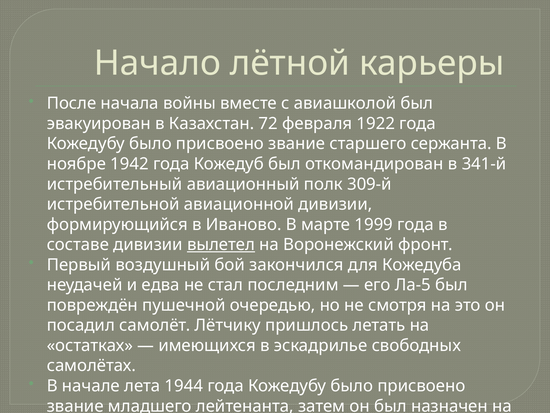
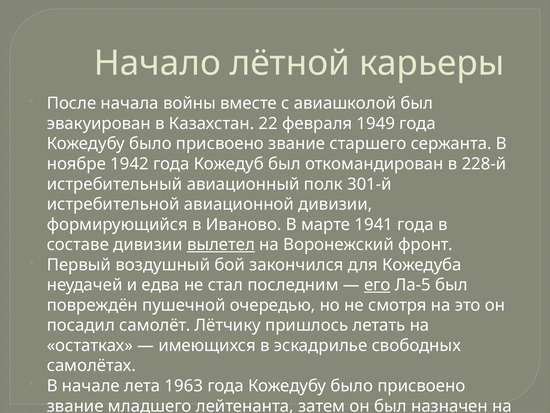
72: 72 -> 22 (268, 123)
1922: 1922 -> 1949 (376, 123)
341-й: 341-й -> 228-й (484, 164)
309-й: 309-й -> 301-й (369, 184)
1999: 1999 -> 1941 (374, 224)
его underline: none -> present (377, 285)
1944: 1944 -> 1963 (184, 385)
